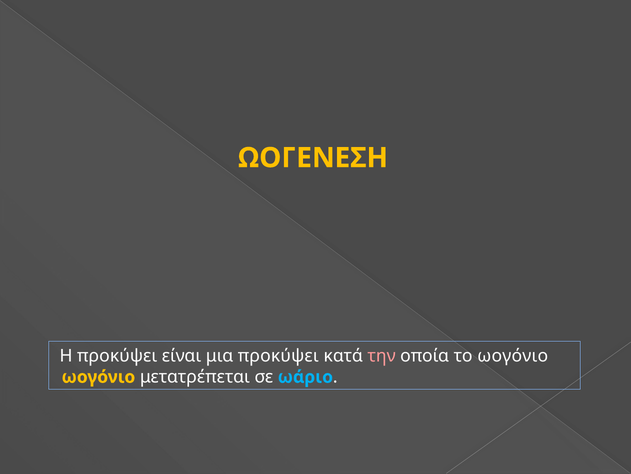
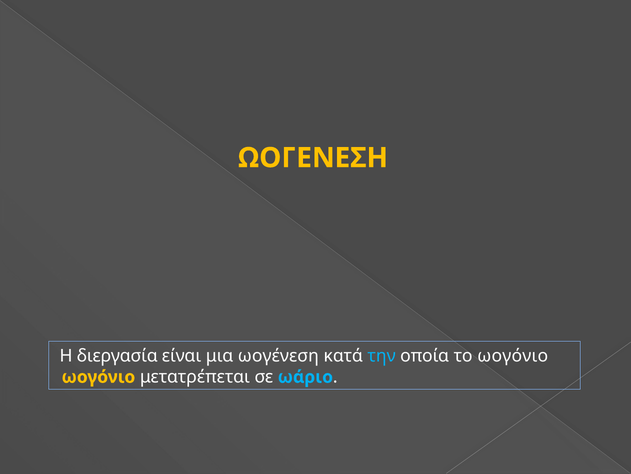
Η προκύψει: προκύψει -> διεργασία (117, 355)
μια προκύψει: προκύψει -> ωογένεση (278, 355)
την colour: pink -> light blue (382, 355)
